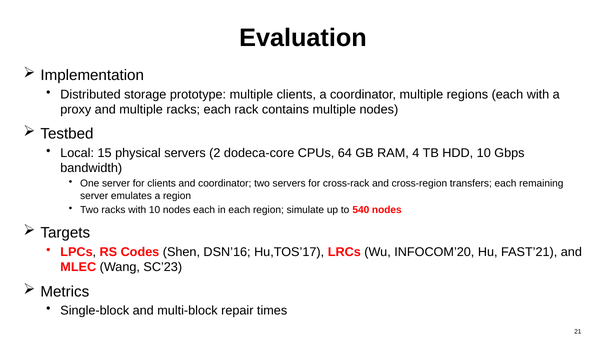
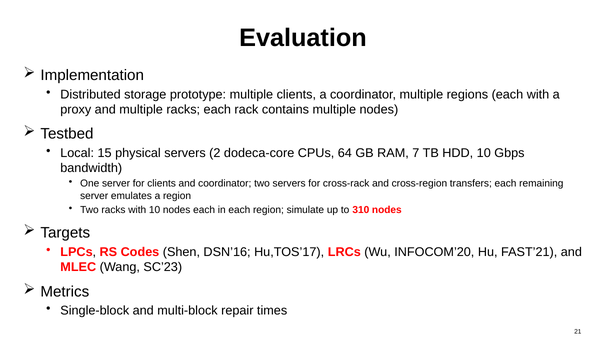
4: 4 -> 7 (416, 153)
540: 540 -> 310 (361, 210)
